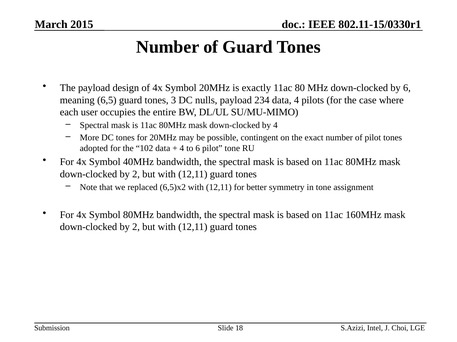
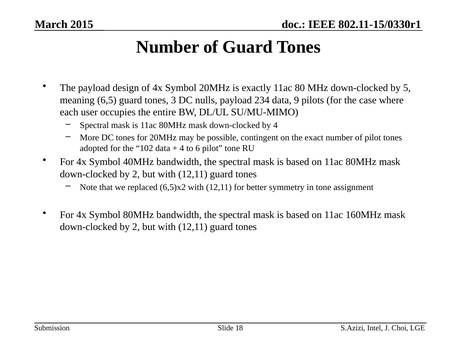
by 6: 6 -> 5 (407, 88)
data 4: 4 -> 9 (296, 100)
